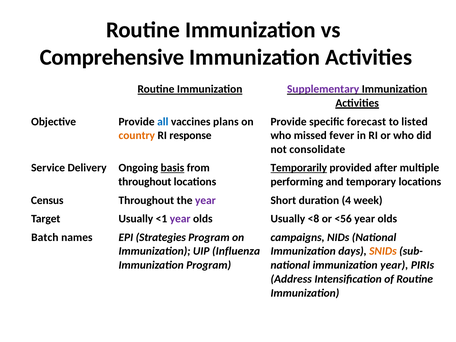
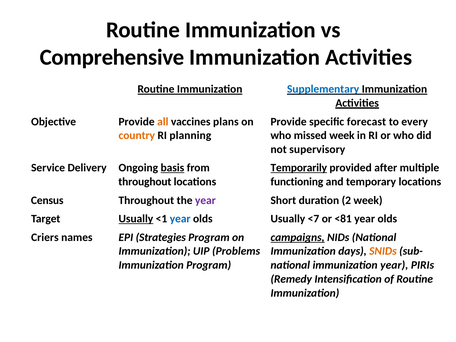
Supplementary colour: purple -> blue (323, 89)
all colour: blue -> orange (163, 122)
listed: listed -> every (415, 122)
response: response -> planning (190, 135)
missed fever: fever -> week (342, 135)
consolidate: consolidate -> supervisory (317, 149)
performing: performing -> functioning (297, 182)
4: 4 -> 2 (346, 200)
Usually underline: none -> present (136, 219)
year colour: purple -> blue (180, 219)
<8: <8 -> <7 (313, 219)
<56: <56 -> <81 (343, 219)
Batch: Batch -> Criers (45, 237)
campaigns underline: none -> present (298, 237)
Influenza: Influenza -> Problems (236, 251)
Address: Address -> Remedy (291, 279)
